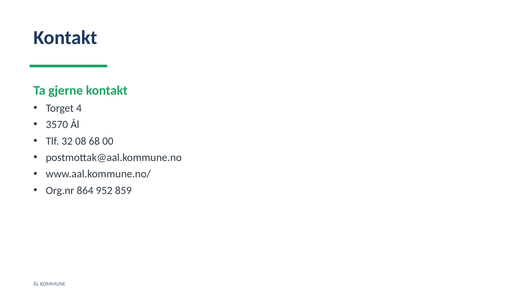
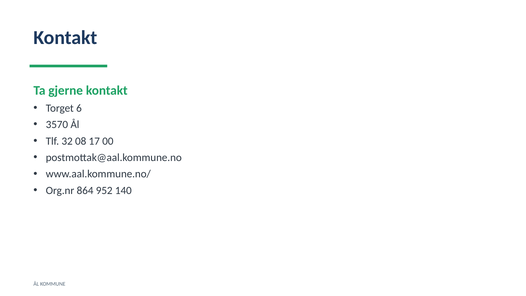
4: 4 -> 6 (79, 108)
68: 68 -> 17 (94, 141)
859: 859 -> 140 (123, 190)
